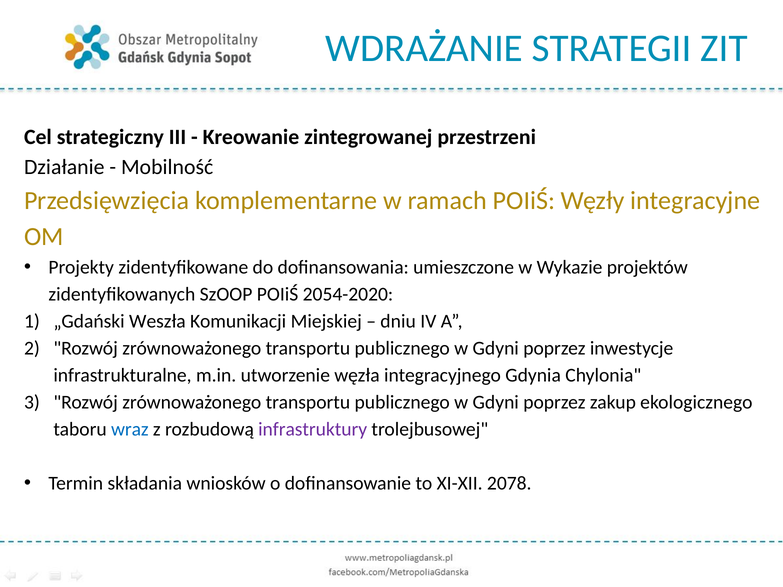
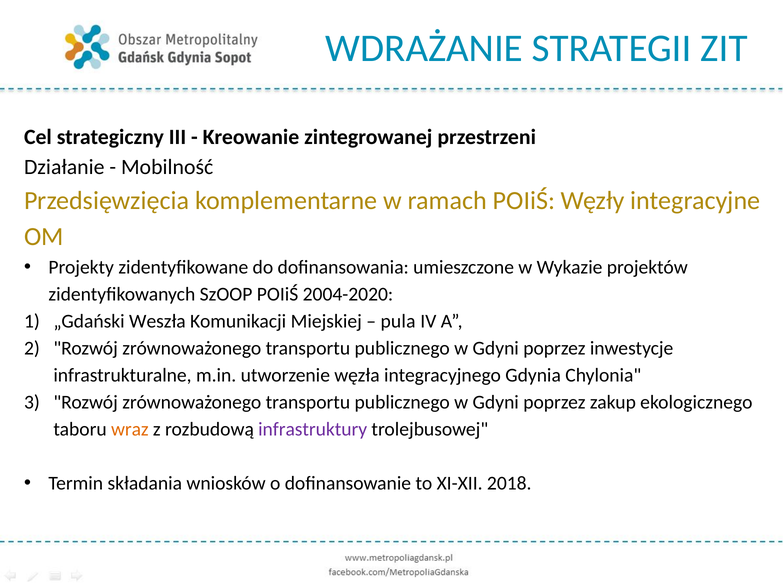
2054-2020: 2054-2020 -> 2004-2020 (348, 294)
dniu: dniu -> pula (398, 321)
wraz colour: blue -> orange (130, 429)
2078: 2078 -> 2018 (509, 483)
